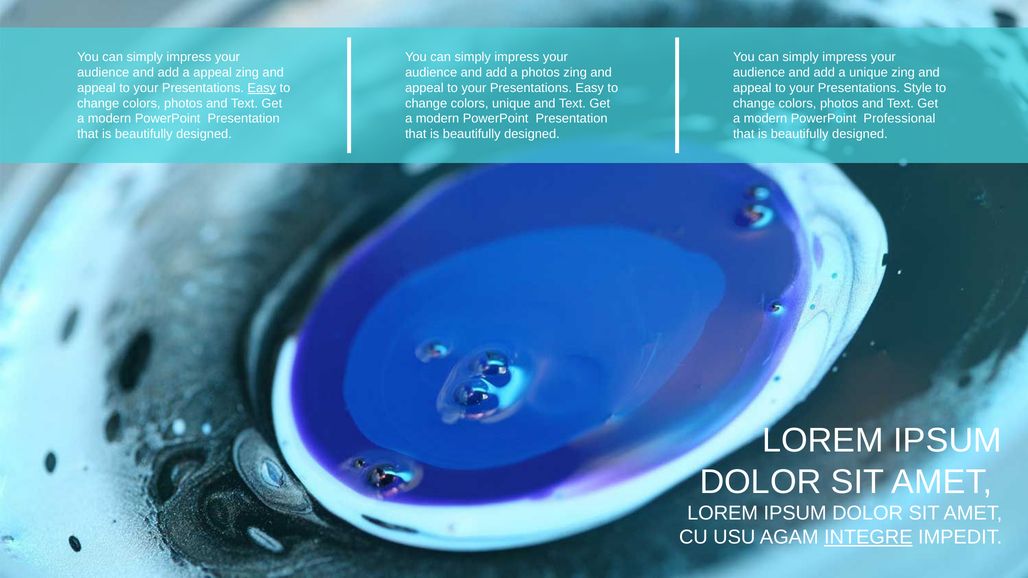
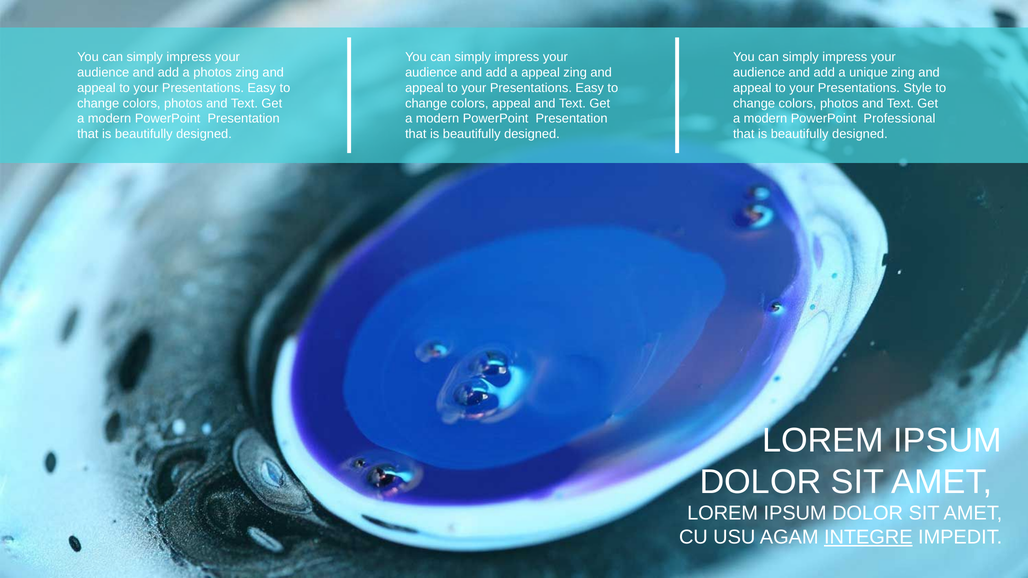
a appeal: appeal -> photos (213, 72)
a photos: photos -> appeal (541, 72)
Easy underline: present -> none (262, 88)
colors unique: unique -> appeal (511, 103)
